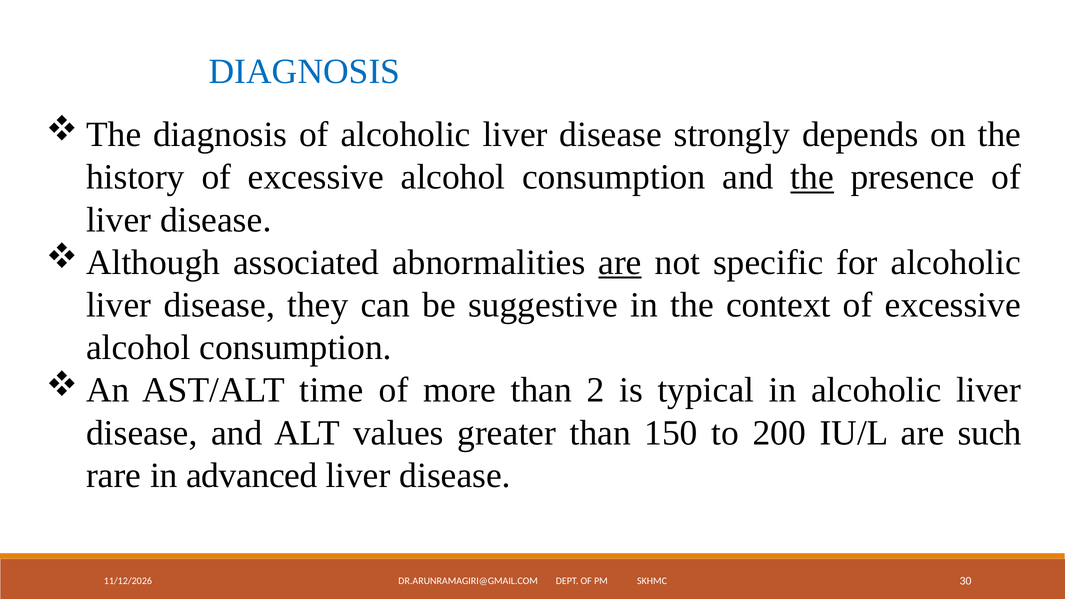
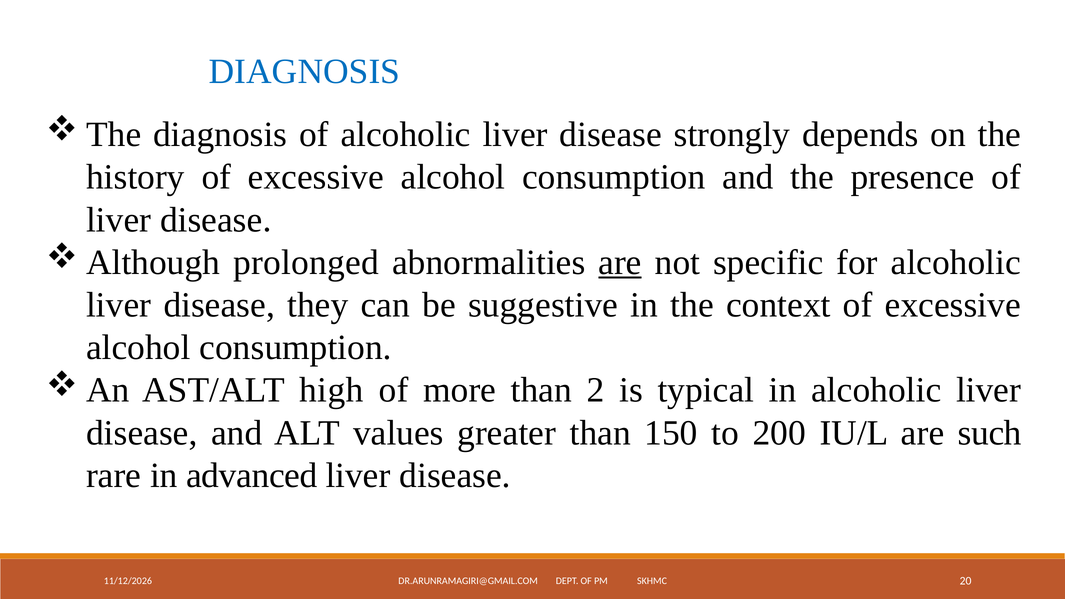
the underline: present -> none (812, 177)
associated: associated -> prolonged (306, 262)
time: time -> high (331, 390)
30: 30 -> 20 (966, 581)
